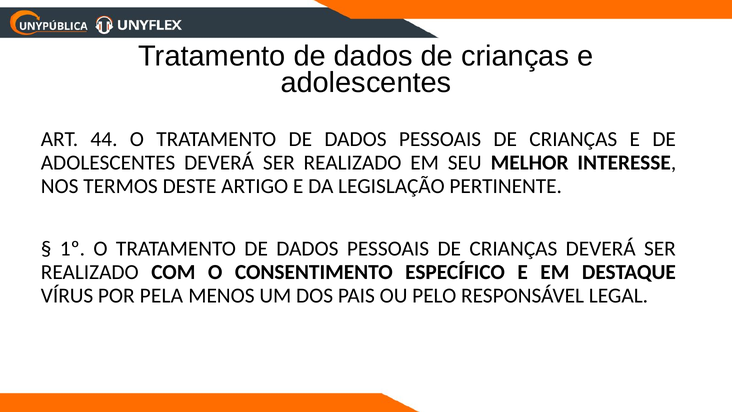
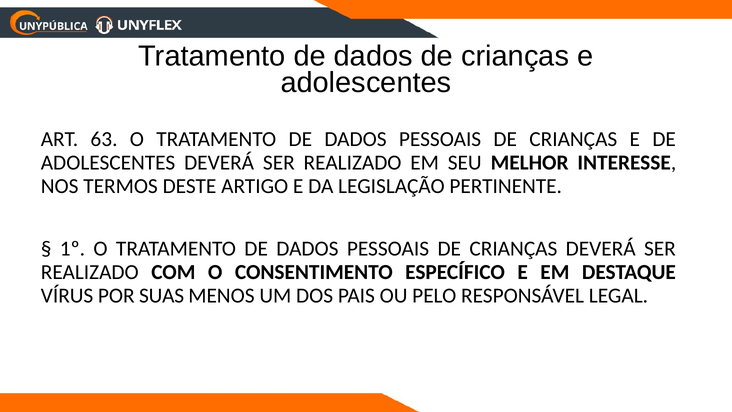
44: 44 -> 63 (104, 139)
PELA: PELA -> SUAS (162, 295)
